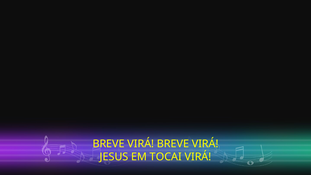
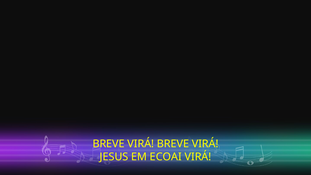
TOCAI: TOCAI -> ECOAI (166, 157)
